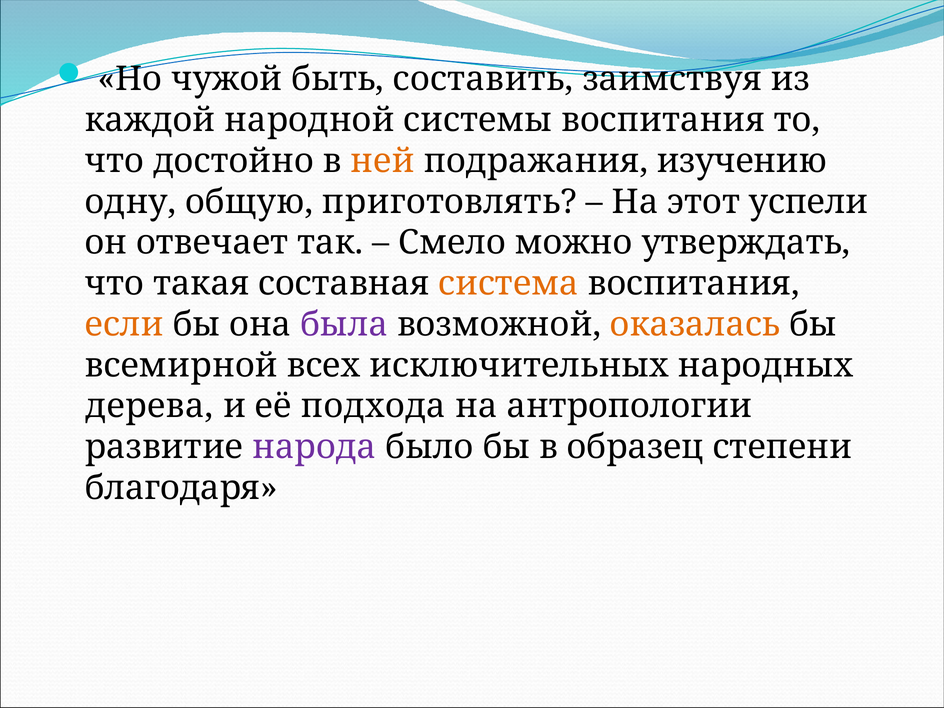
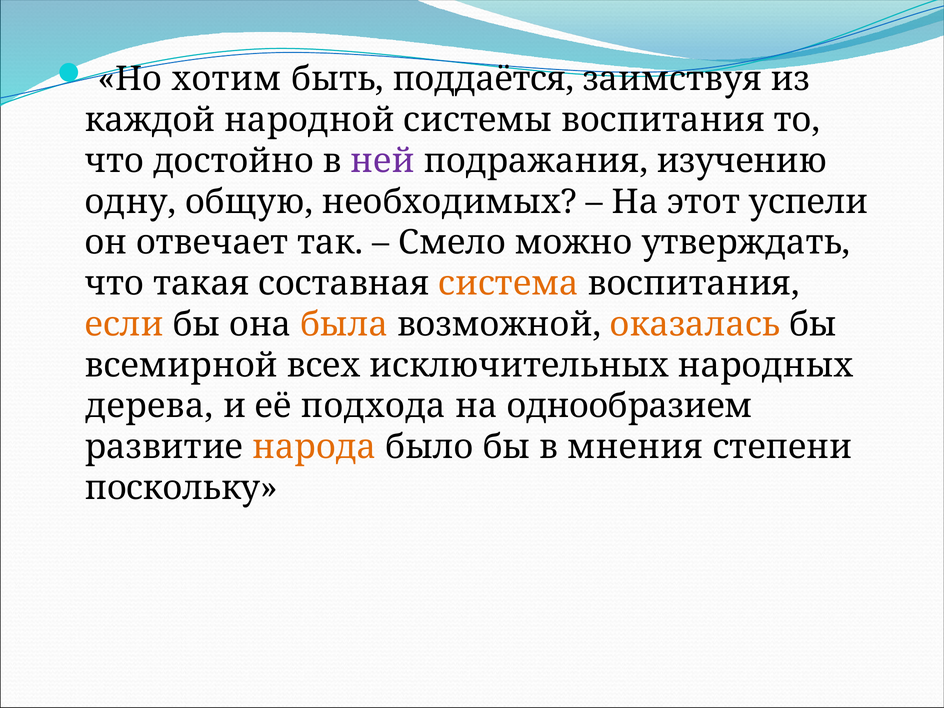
чужой: чужой -> хотим (227, 79)
составить: составить -> поддаётся (484, 79)
ней colour: orange -> purple (382, 161)
приготовлять: приготовлять -> необходимых (450, 202)
была colour: purple -> orange (344, 324)
антропологии: антропологии -> однообразием (630, 406)
народа colour: purple -> orange (314, 447)
образец: образец -> мнения (635, 447)
благодаря: благодаря -> поскольку (181, 488)
